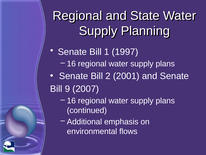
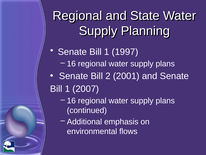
9: 9 -> 1 (67, 89)
